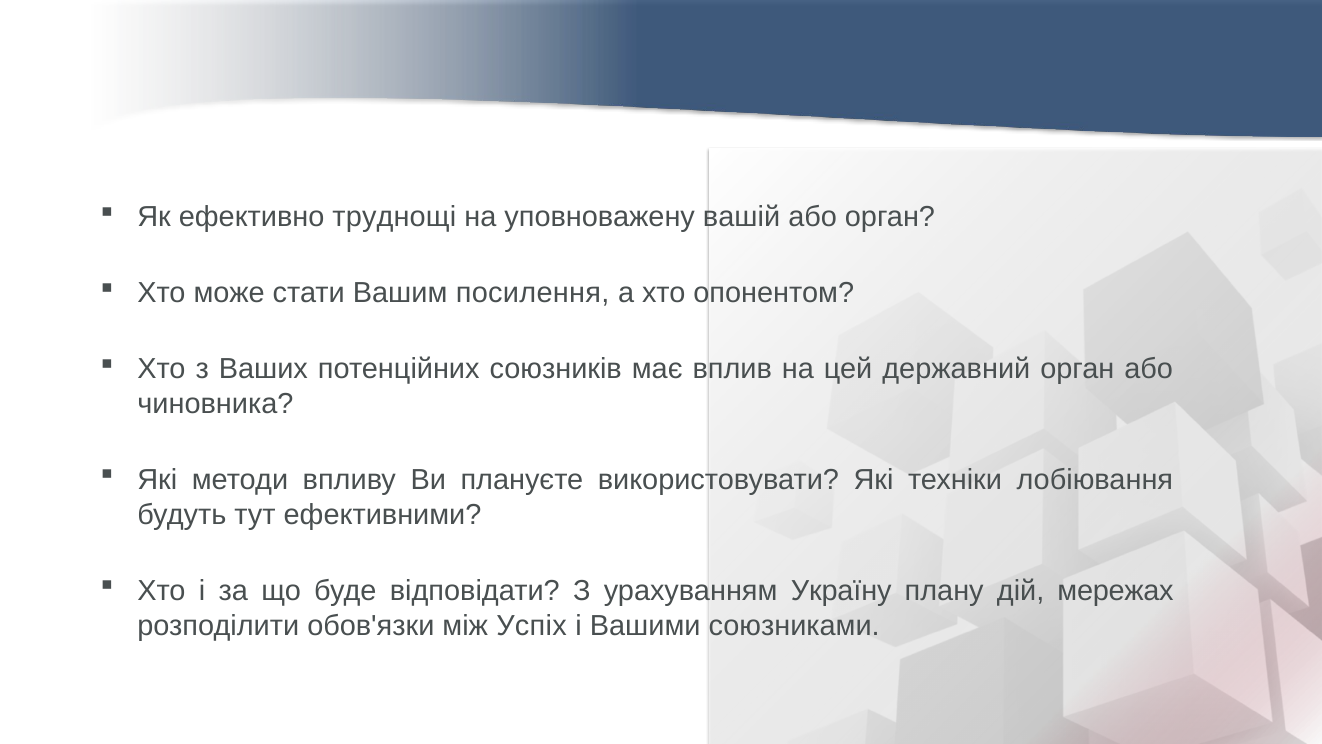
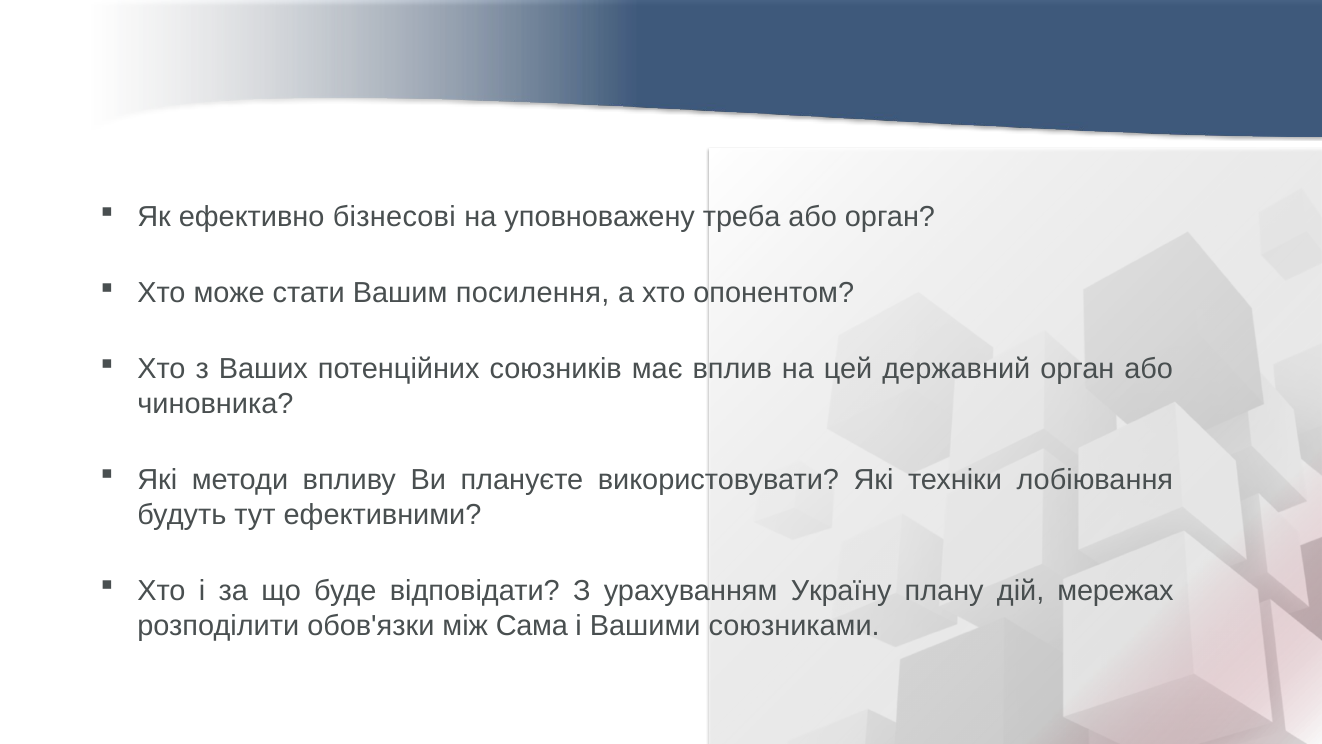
труднощі: труднощі -> бізнесові (394, 217)
вашій: вашій -> треба (742, 217)
Успіх: Успіх -> Сама (532, 625)
